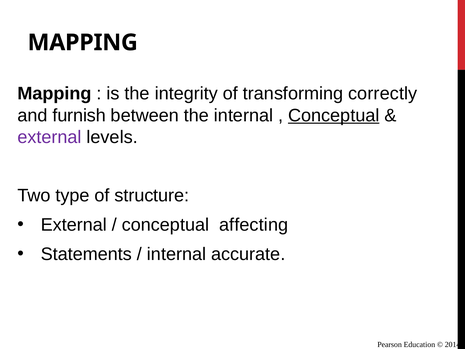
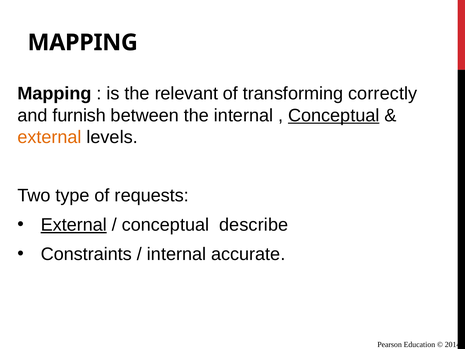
integrity: integrity -> relevant (186, 94)
external colour: purple -> orange (50, 137)
structure: structure -> requests (152, 195)
External underline: none -> present (74, 225)
affecting: affecting -> describe (254, 225)
Statements: Statements -> Constraints (86, 254)
